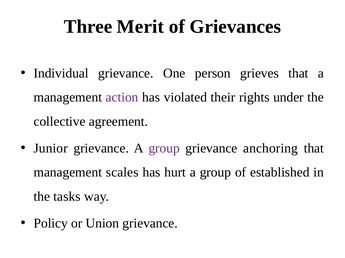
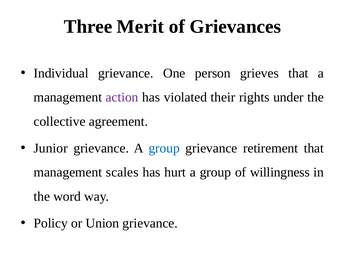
group colour: purple -> blue (164, 149)
anchoring: anchoring -> retirement (271, 149)
established: established -> willingness (280, 173)
tasks: tasks -> word (67, 197)
